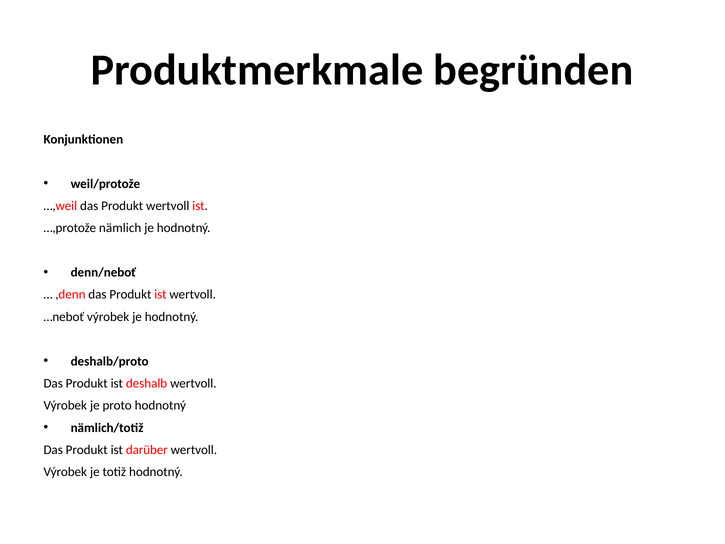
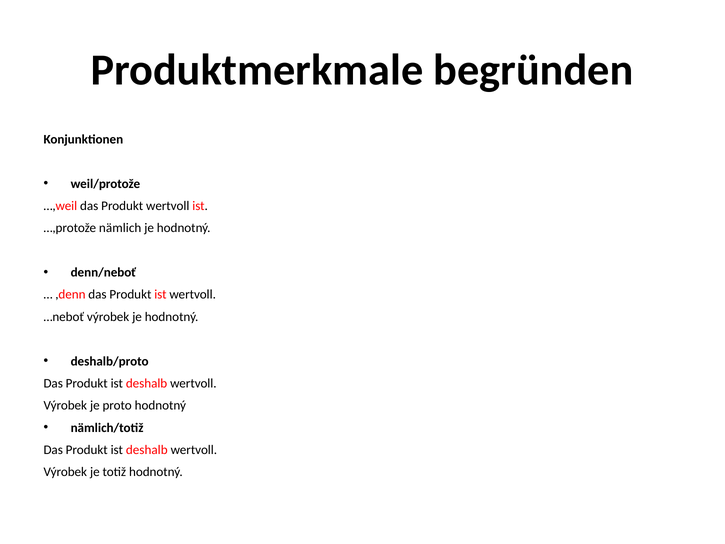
darüber: darüber -> deshalb (147, 450)
